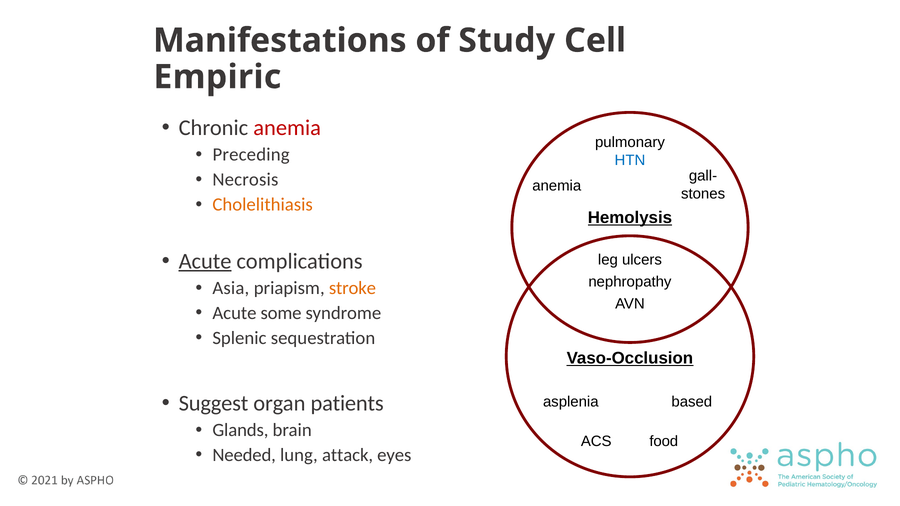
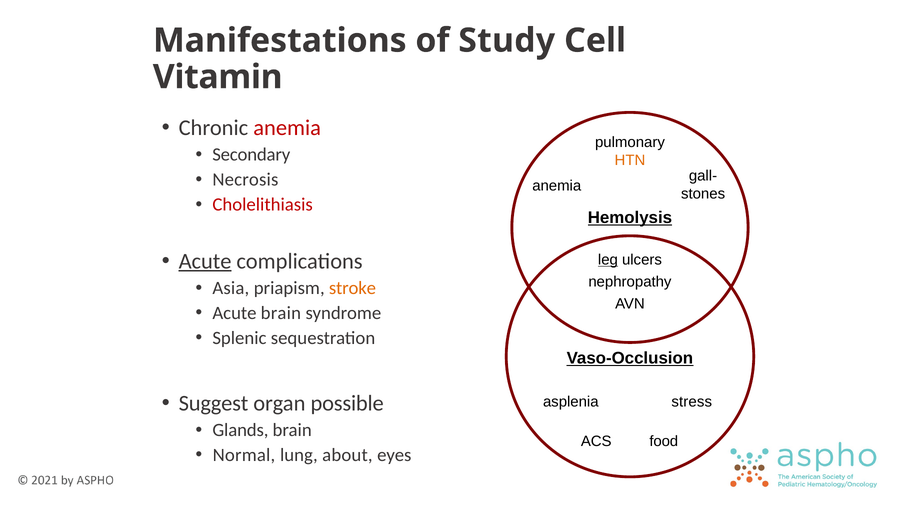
Empiric: Empiric -> Vitamin (218, 77)
Preceding: Preceding -> Secondary (251, 155)
HTN colour: blue -> orange (630, 160)
Cholelithiasis colour: orange -> red (263, 205)
leg underline: none -> present (608, 260)
Acute some: some -> brain (281, 313)
patients: patients -> possible (347, 403)
based: based -> stress (692, 402)
Needed: Needed -> Normal (244, 455)
attack: attack -> about (347, 455)
